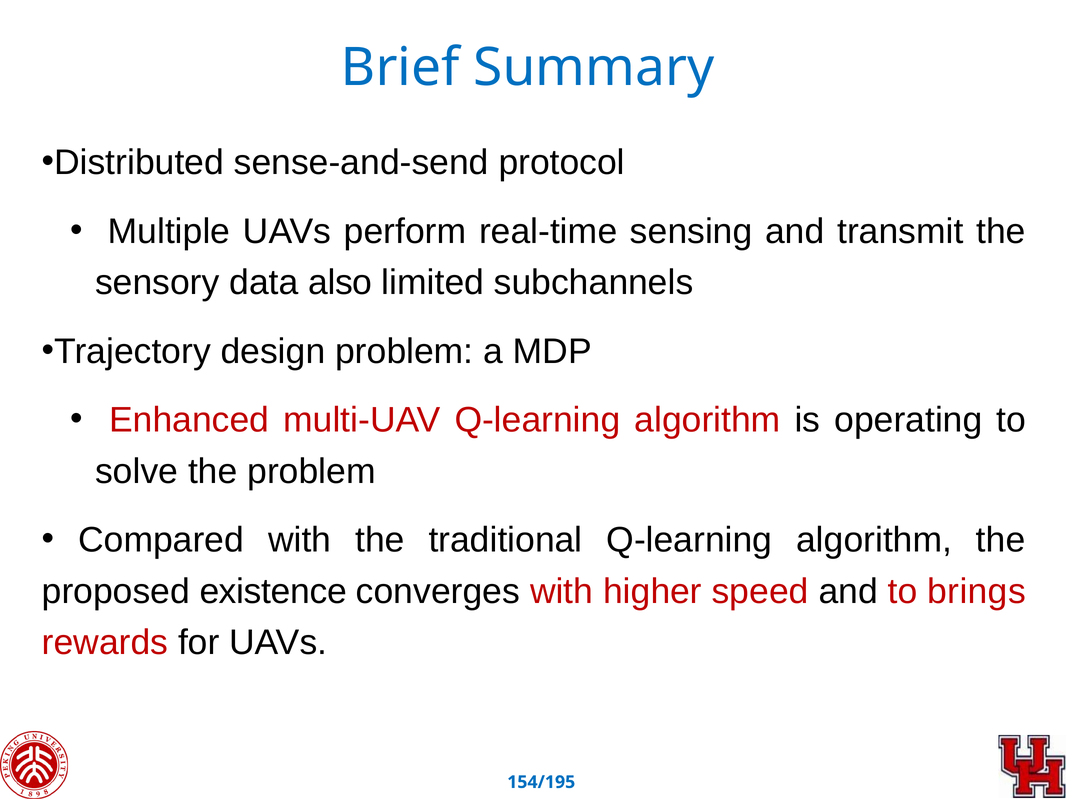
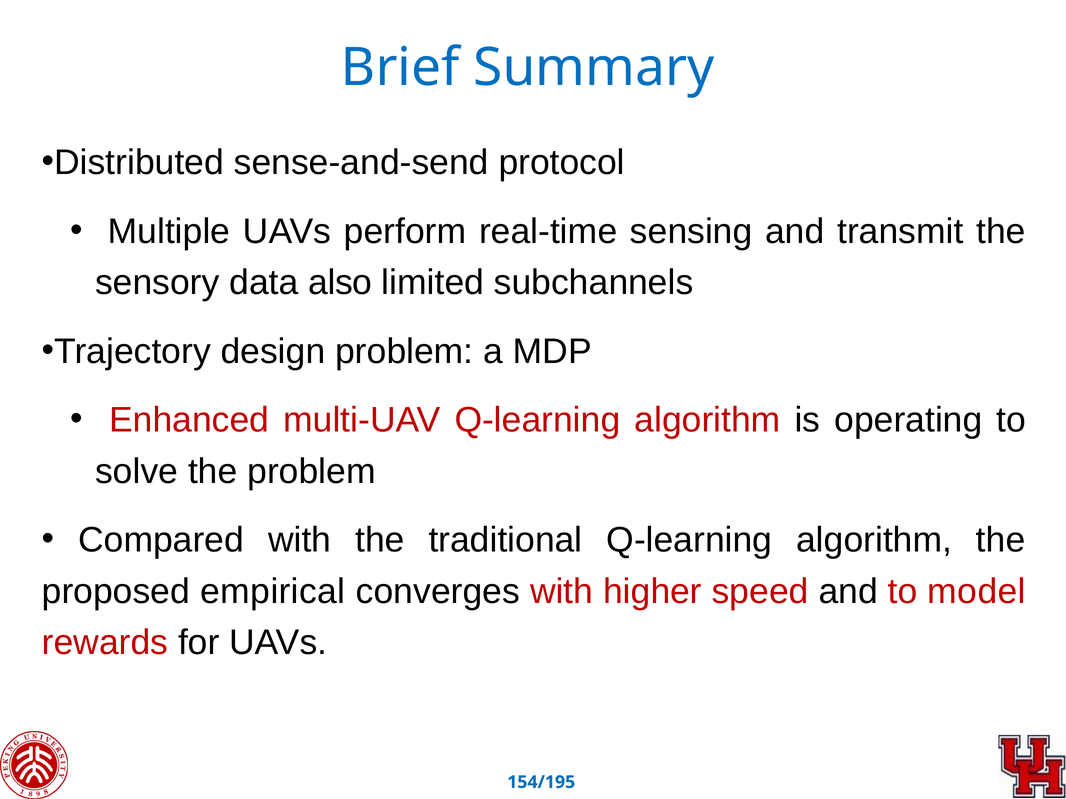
existence: existence -> empirical (273, 592)
brings: brings -> model (977, 592)
